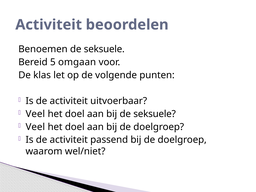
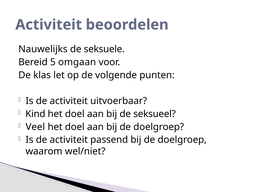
Benoemen: Benoemen -> Nauwelijks (43, 49)
Veel: Veel -> Kind (35, 114)
bij de seksuele: seksuele -> seksueel (155, 114)
